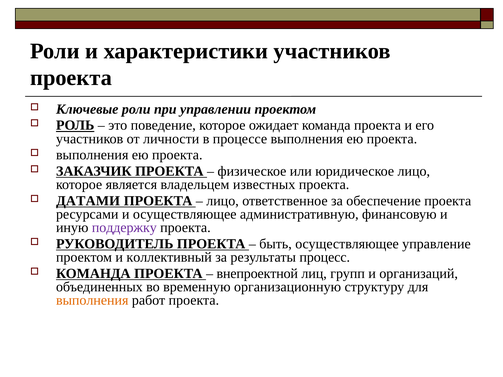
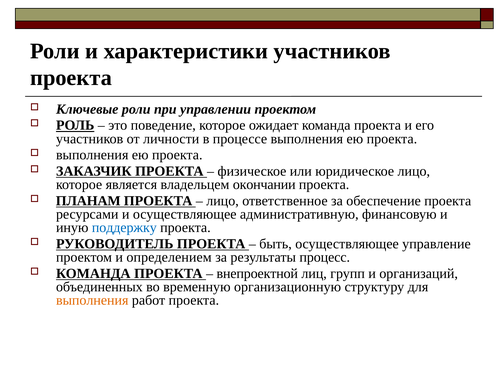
известных: известных -> окончании (264, 185)
ДАТАМИ: ДАТАМИ -> ПЛАНАМ (88, 201)
поддержку colour: purple -> blue (124, 228)
коллективный: коллективный -> определением (169, 257)
